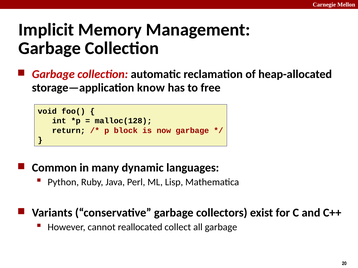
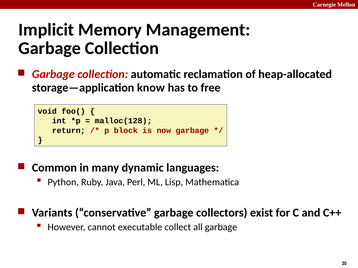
reallocated: reallocated -> executable (140, 228)
